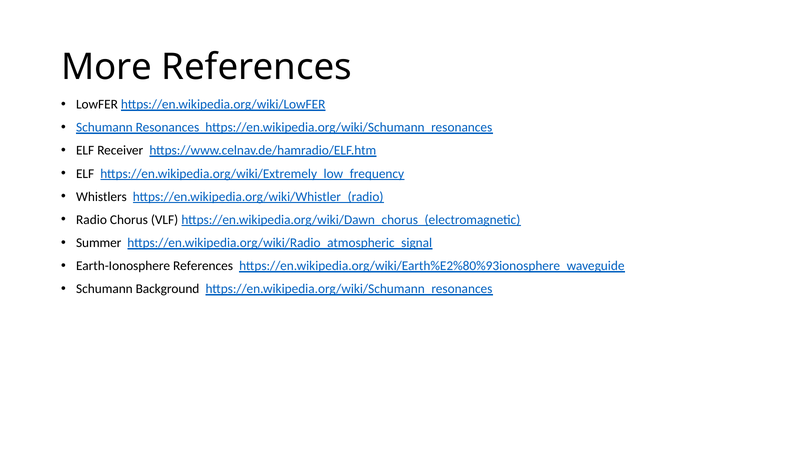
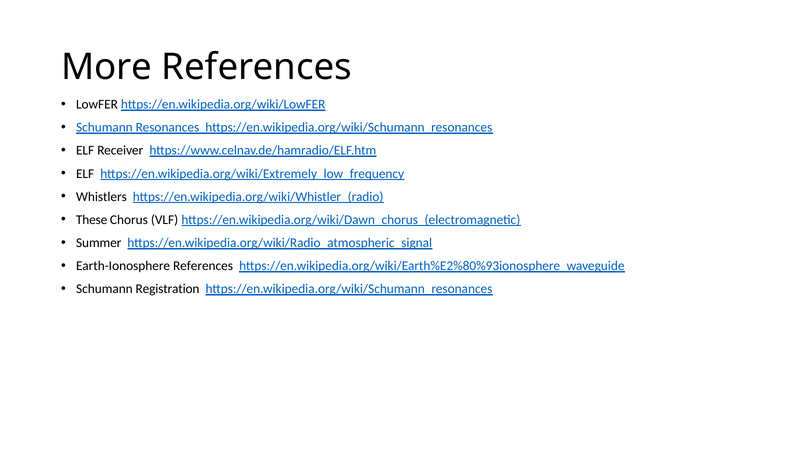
Radio: Radio -> These (92, 220)
Background: Background -> Registration (168, 289)
